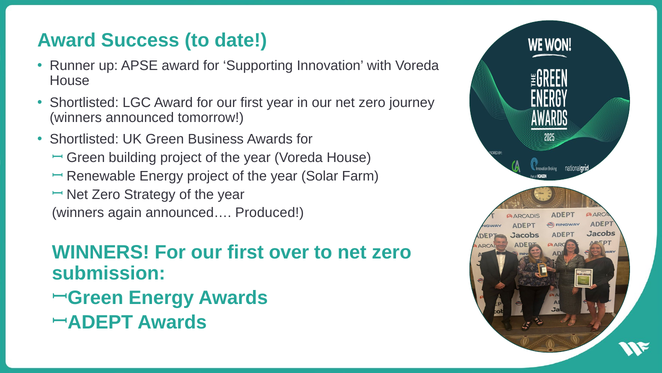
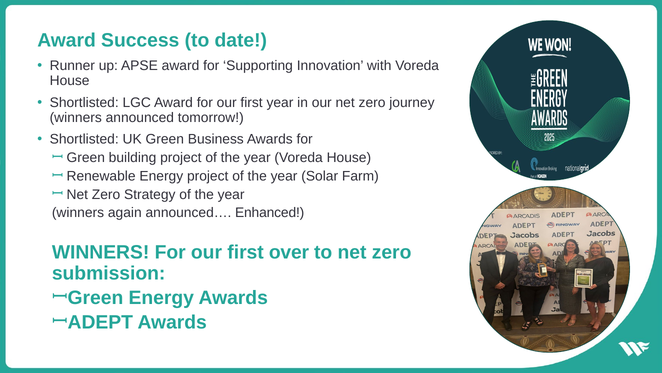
Produced: Produced -> Enhanced (270, 213)
